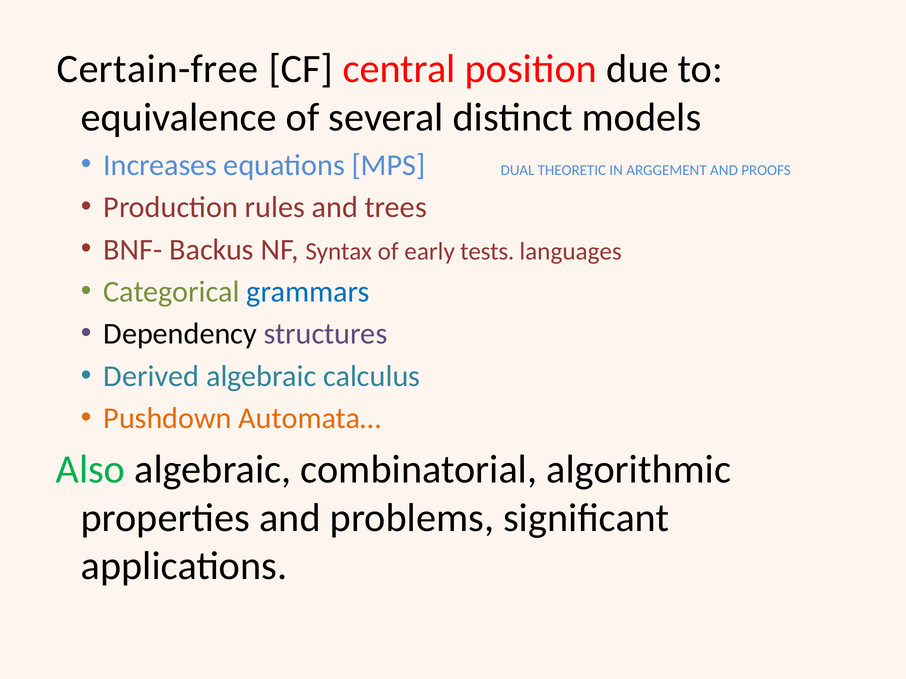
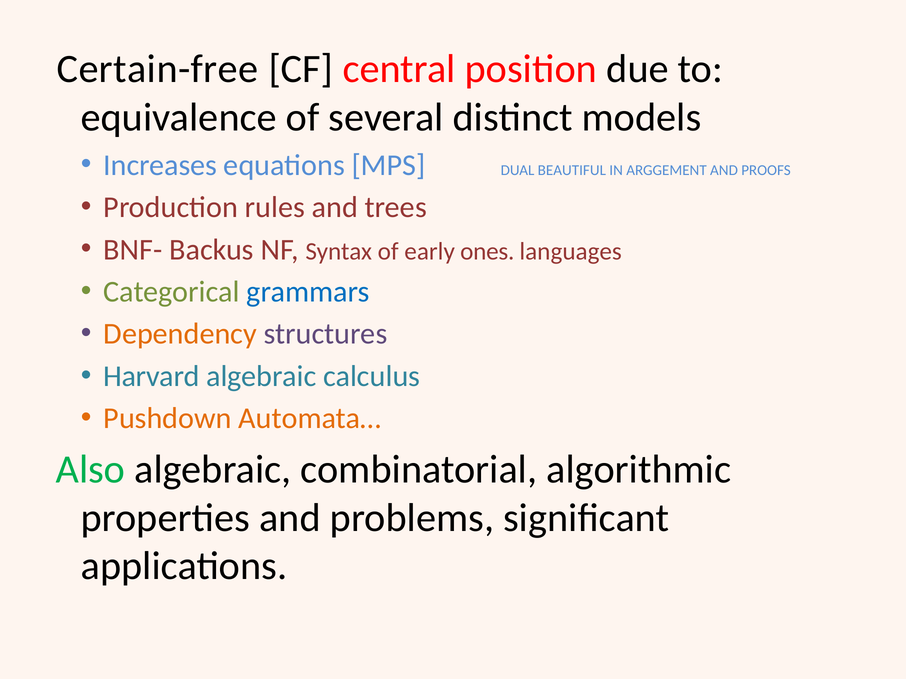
THEORETIC: THEORETIC -> BEAUTIFUL (572, 170)
tests: tests -> ones (487, 251)
Dependency colour: black -> orange (180, 334)
Derived: Derived -> Harvard (152, 377)
